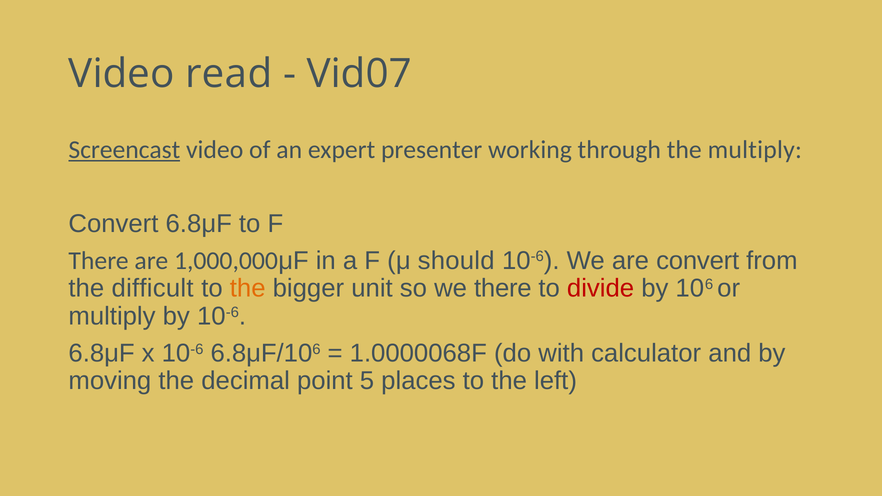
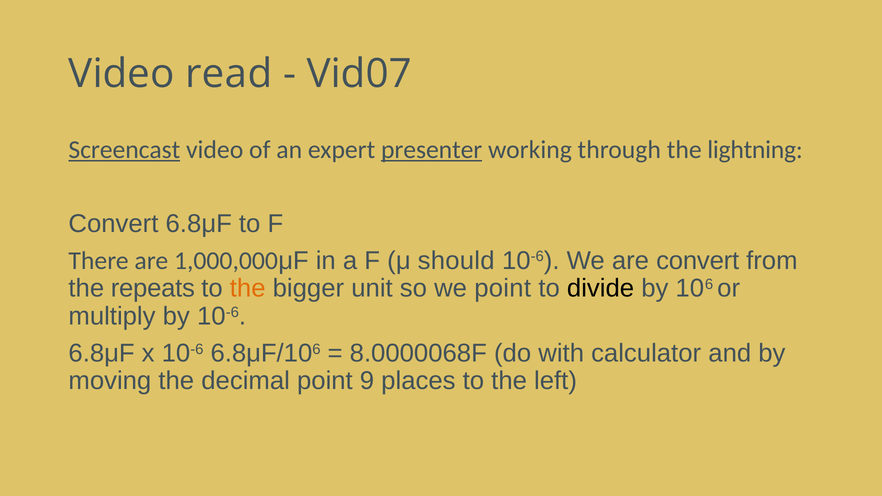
presenter underline: none -> present (432, 150)
the multiply: multiply -> lightning (755, 150)
difficult: difficult -> repeats (153, 288)
we there: there -> point (503, 288)
divide colour: red -> black (601, 288)
1.0000068F: 1.0000068F -> 8.0000068F (418, 353)
5: 5 -> 9 (367, 381)
